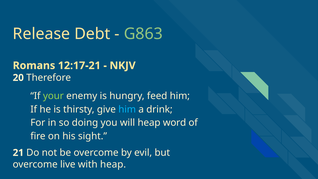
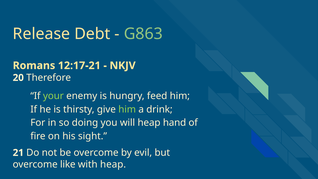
him colour: light blue -> light green (127, 109)
word: word -> hand (175, 123)
live: live -> like (68, 164)
